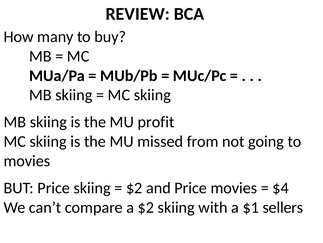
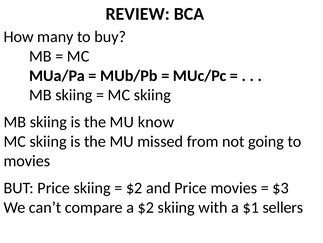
profit: profit -> know (156, 122)
$4: $4 -> $3 (281, 187)
